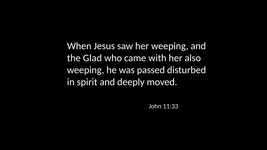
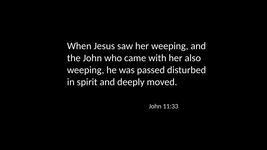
the Glad: Glad -> John (92, 58)
